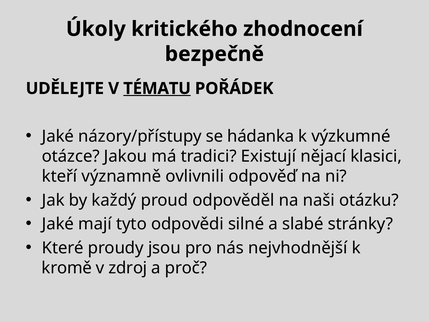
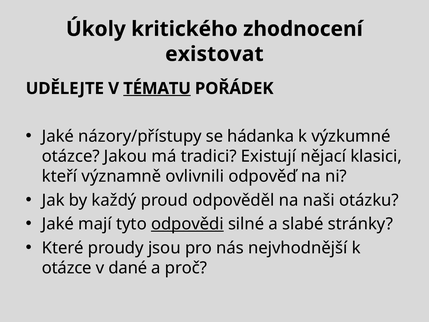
bezpečně: bezpečně -> existovat (214, 54)
odpovědi underline: none -> present (187, 224)
kromě: kromě -> otázce (67, 268)
zdroj: zdroj -> dané (128, 268)
